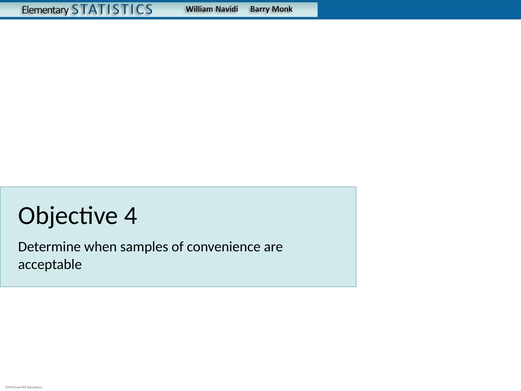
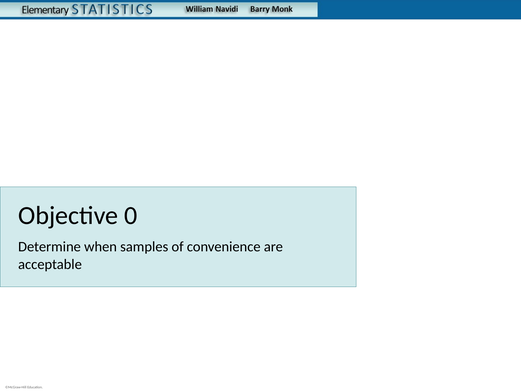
4: 4 -> 0 (131, 215)
